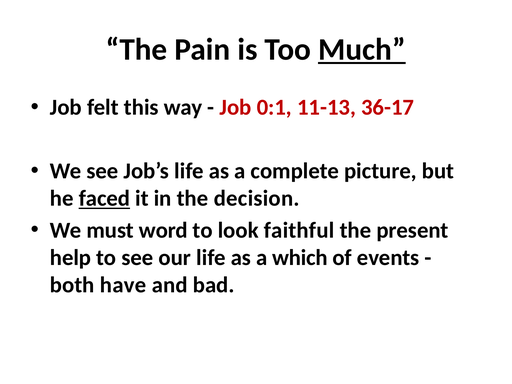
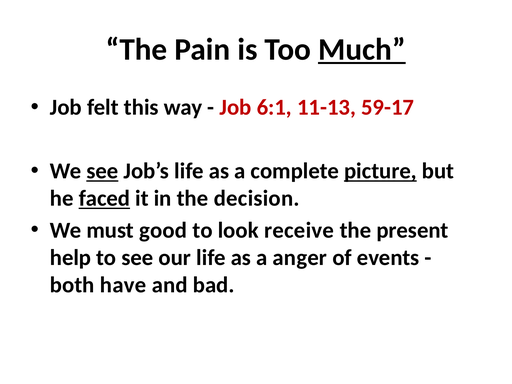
0:1: 0:1 -> 6:1 (274, 107)
36-17: 36-17 -> 59-17 (388, 107)
see underline: none -> present (102, 171)
picture underline: none -> present (380, 171)
word: word -> good (163, 230)
faithful: faithful -> receive (299, 230)
which: which -> anger (300, 258)
